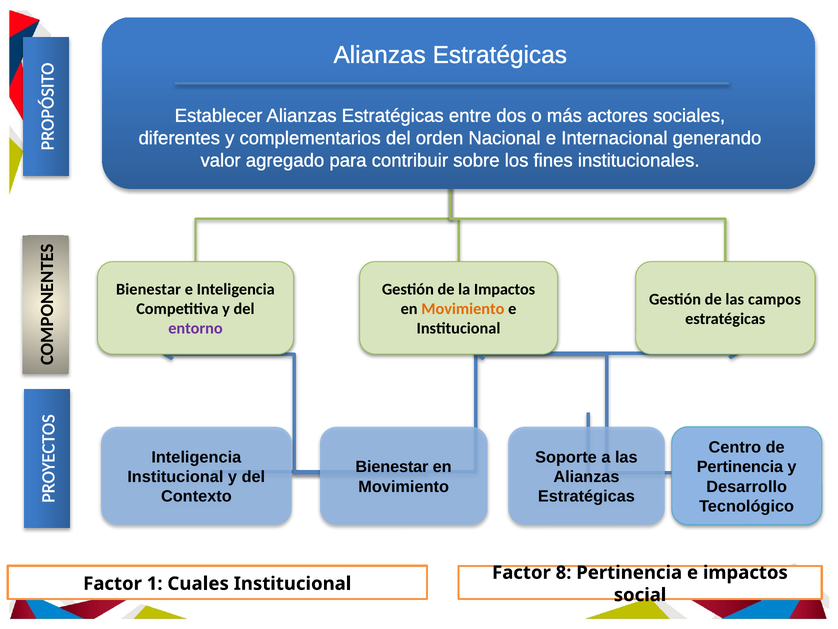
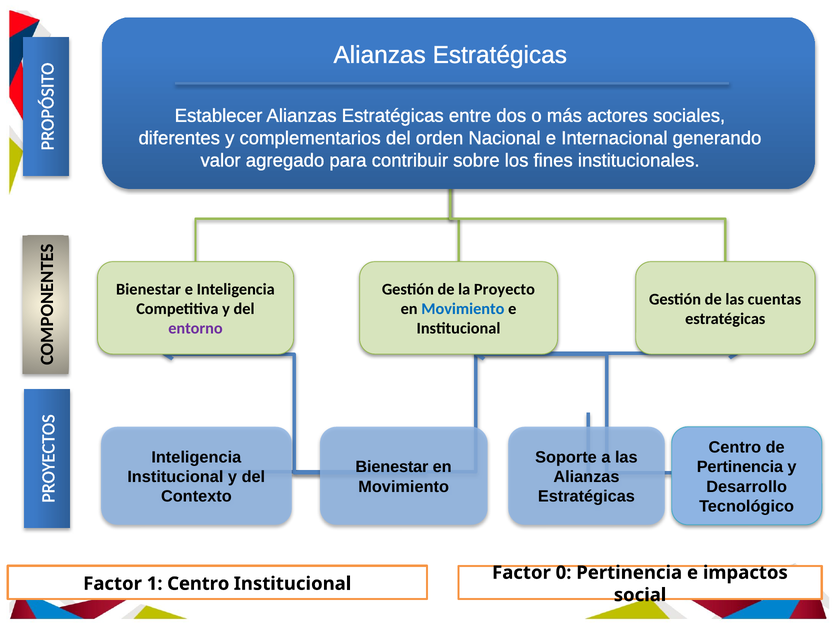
la Impactos: Impactos -> Proyecto (504, 289)
campos: campos -> cuentas (774, 299)
Movimiento colour: orange -> blue (463, 309)
8: 8 -> 0 (564, 572)
1 Cuales: Cuales -> Centro (198, 583)
